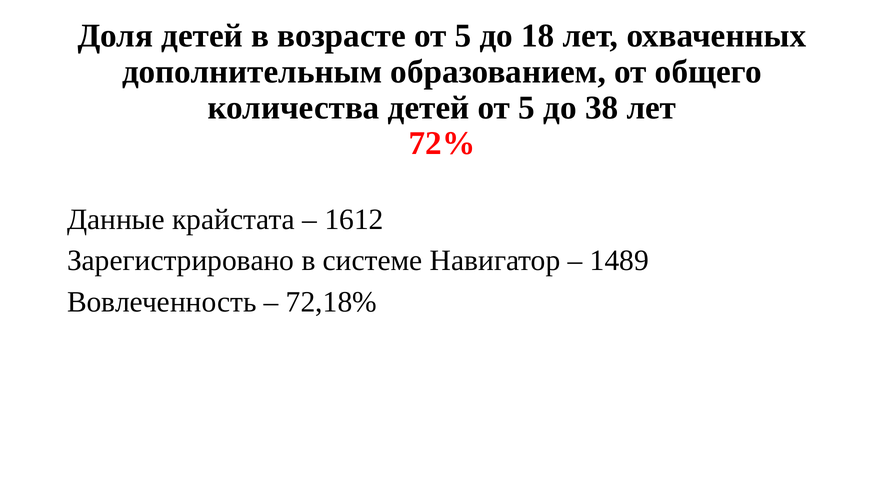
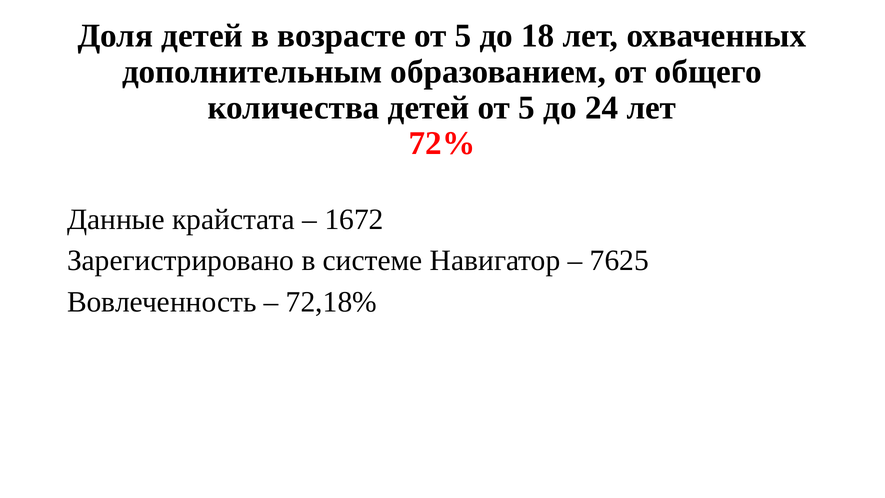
38: 38 -> 24 (602, 108)
1612: 1612 -> 1672 (354, 219)
1489: 1489 -> 7625 (619, 261)
